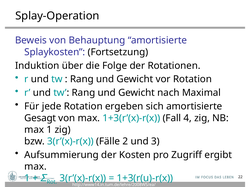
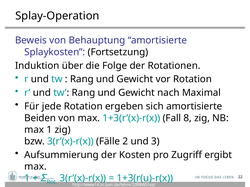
Gesagt: Gesagt -> Beiden (40, 118)
4: 4 -> 8 (188, 118)
